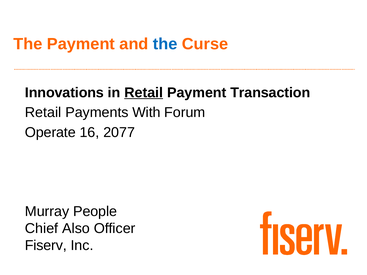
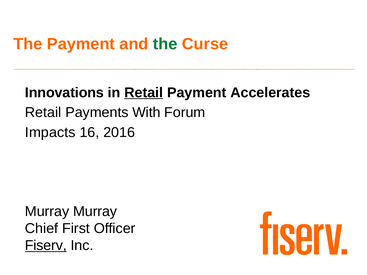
the colour: blue -> green (165, 44)
Transaction: Transaction -> Accelerates (270, 93)
Operate: Operate -> Impacts (50, 133)
2077: 2077 -> 2016 (119, 133)
Murray People: People -> Murray (95, 211)
Also: Also -> First (76, 229)
Fiserv underline: none -> present (46, 246)
